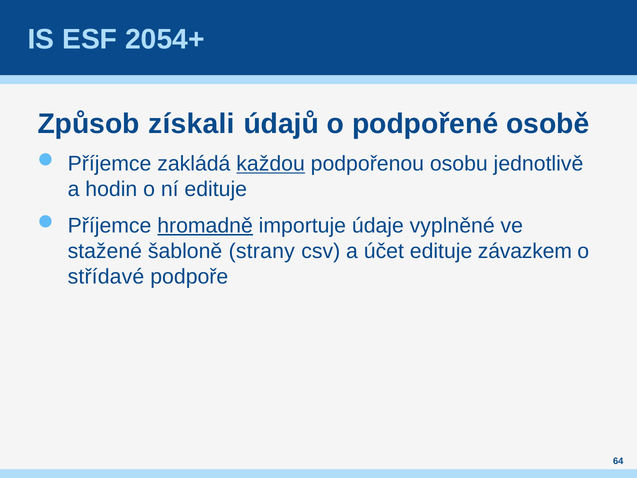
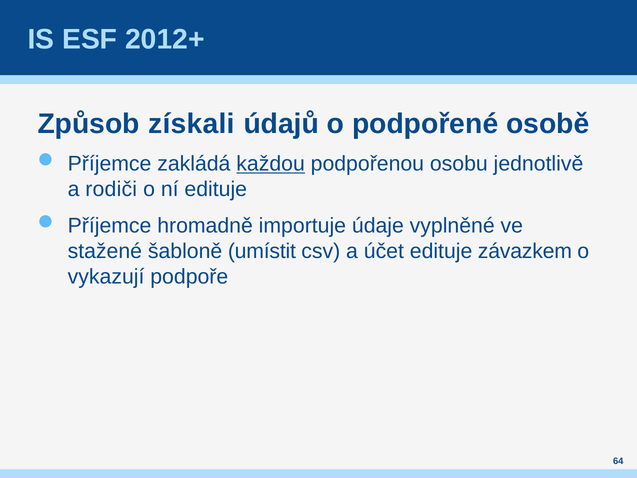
2054+: 2054+ -> 2012+ (165, 40)
hodin: hodin -> rodiči (111, 189)
hromadně underline: present -> none (205, 225)
strany: strany -> umístit (262, 251)
střídavé: střídavé -> vykazují (106, 276)
